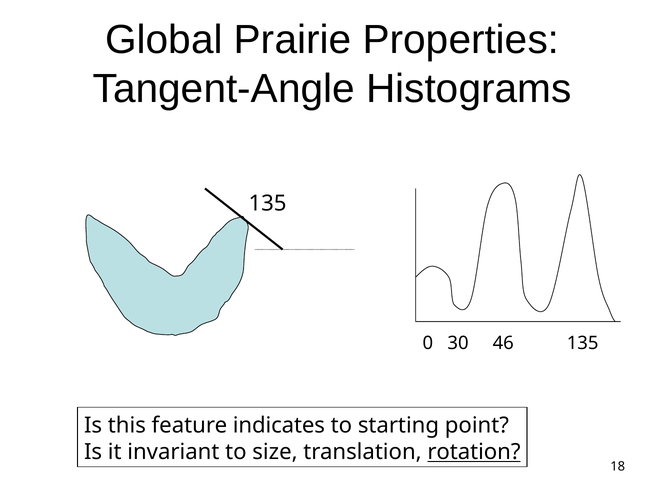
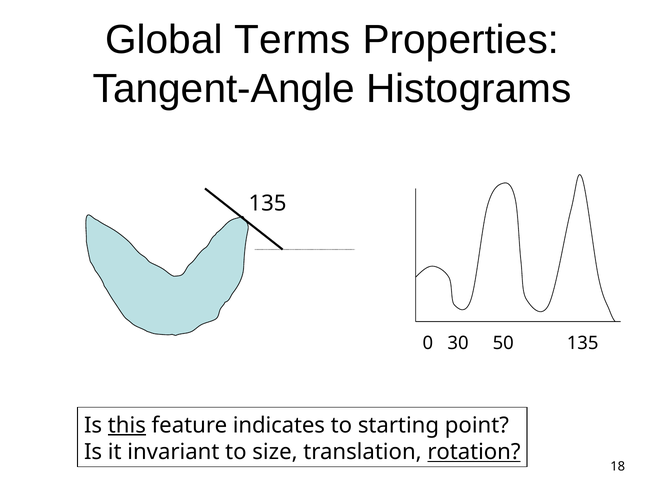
Prairie: Prairie -> Terms (292, 40)
46: 46 -> 50 (503, 343)
this underline: none -> present (127, 425)
